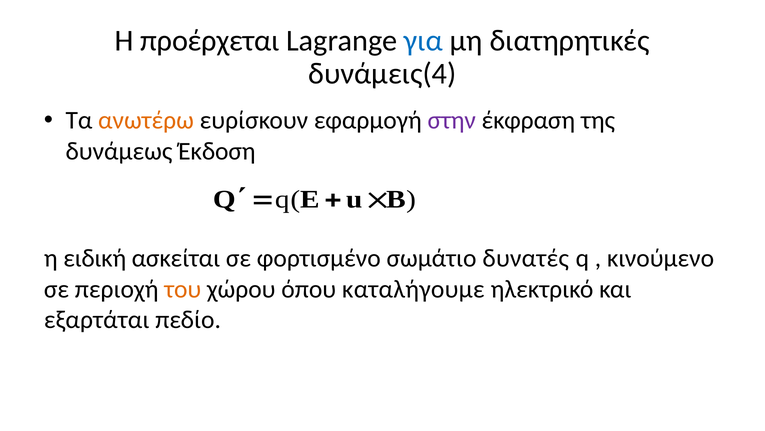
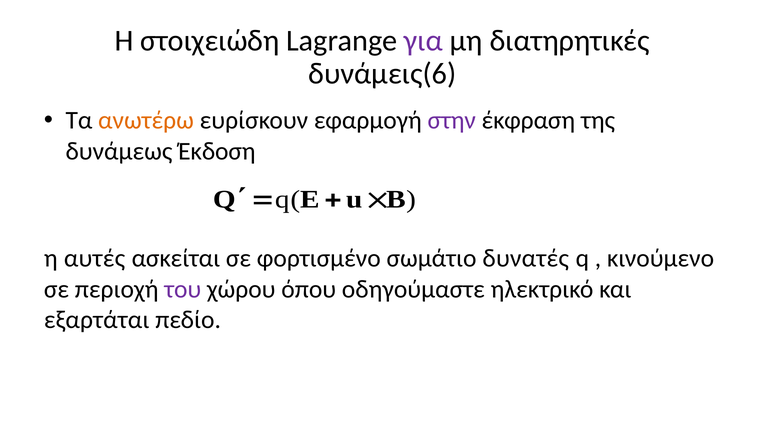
προέρχεται: προέρχεται -> στοιχειώδη (210, 41)
για colour: blue -> purple (423, 41)
δυνάμεις(4: δυνάμεις(4 -> δυνάμεις(6 (382, 73)
ειδική: ειδική -> αυτές (94, 258)
του colour: orange -> purple (183, 289)
καταλήγουμε: καταλήγουμε -> οδηγούμαστε (413, 289)
